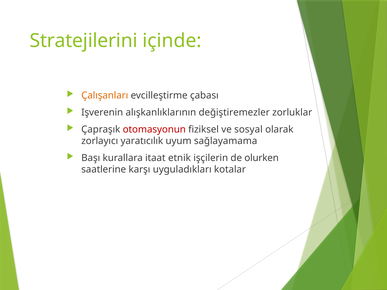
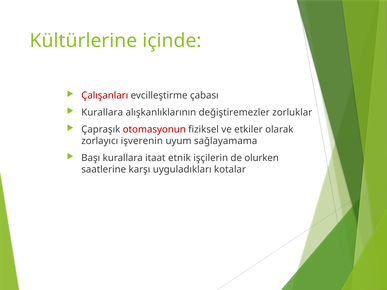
Stratejilerini: Stratejilerini -> Kültürlerine (84, 41)
Çalışanları colour: orange -> red (105, 95)
Işverenin: Işverenin -> Kurallara (102, 112)
sosyal: sosyal -> etkiler (248, 129)
yaratıcılık: yaratıcılık -> işverenin (142, 141)
